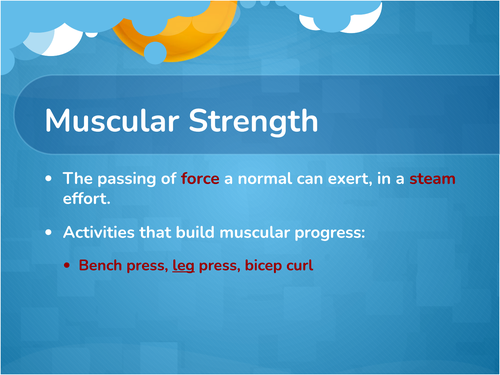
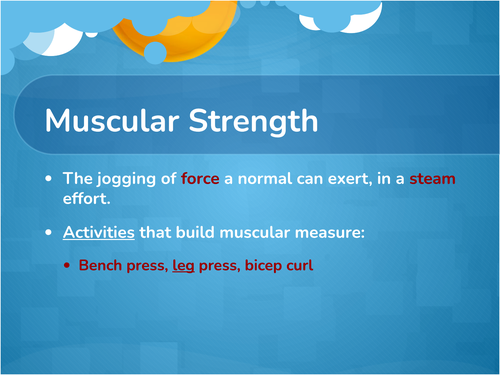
passing: passing -> jogging (127, 178)
Activities underline: none -> present (99, 232)
progress: progress -> measure (330, 232)
